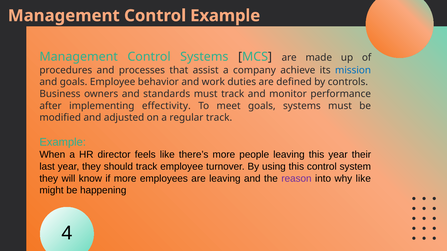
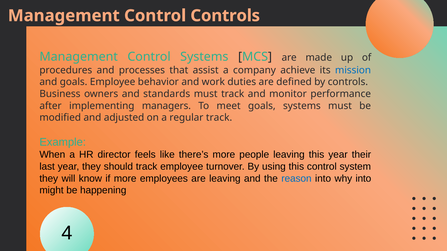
Control Example: Example -> Controls (225, 16)
effectivity: effectivity -> managers (166, 106)
reason colour: purple -> blue (296, 179)
why like: like -> into (363, 179)
